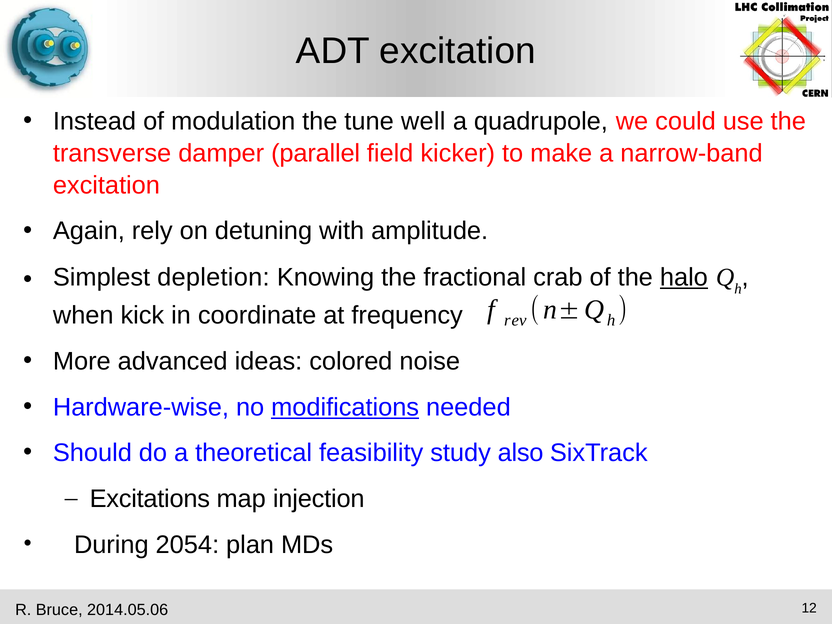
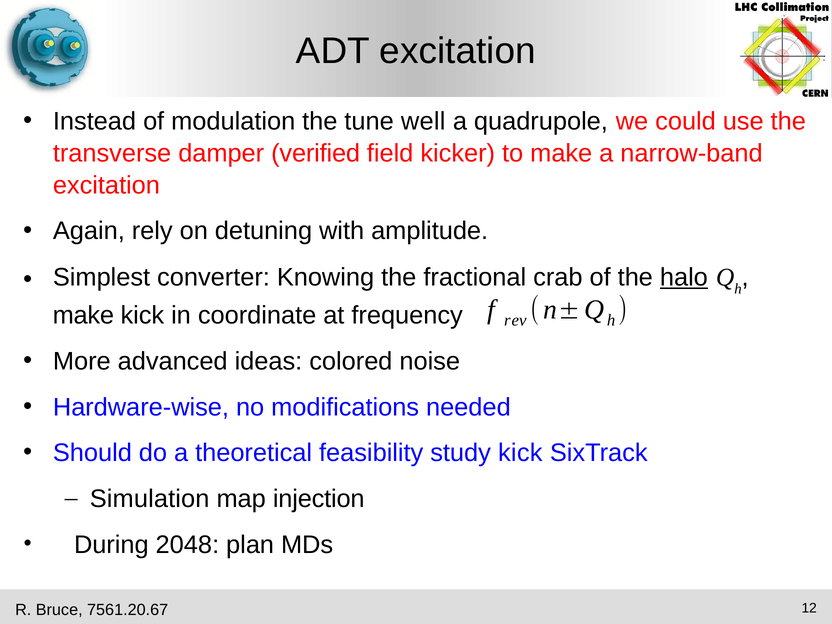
parallel: parallel -> verified (316, 153)
depletion: depletion -> converter (213, 277)
when: when -> make (83, 315)
modifications underline: present -> none (345, 407)
study also: also -> kick (520, 453)
Excitations: Excitations -> Simulation (150, 499)
2054: 2054 -> 2048 (187, 545)
2014.05.06: 2014.05.06 -> 7561.20.67 (128, 610)
